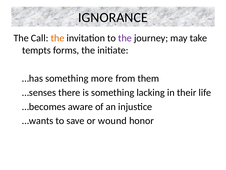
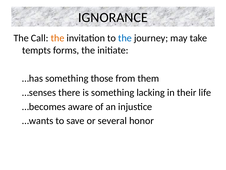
the colour: purple -> blue (125, 38)
more: more -> those (102, 78)
wound: wound -> several (112, 120)
